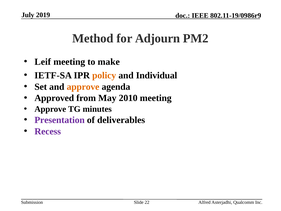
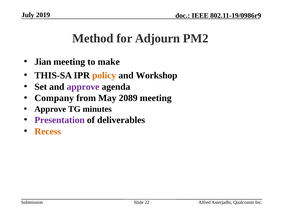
Leif: Leif -> Jian (43, 62)
IETF-SA: IETF-SA -> THIS-SA (53, 75)
Individual: Individual -> Workshop (157, 75)
approve colour: orange -> purple (83, 87)
Approved: Approved -> Company (54, 98)
2010: 2010 -> 2089 (128, 98)
Recess colour: purple -> orange (48, 131)
